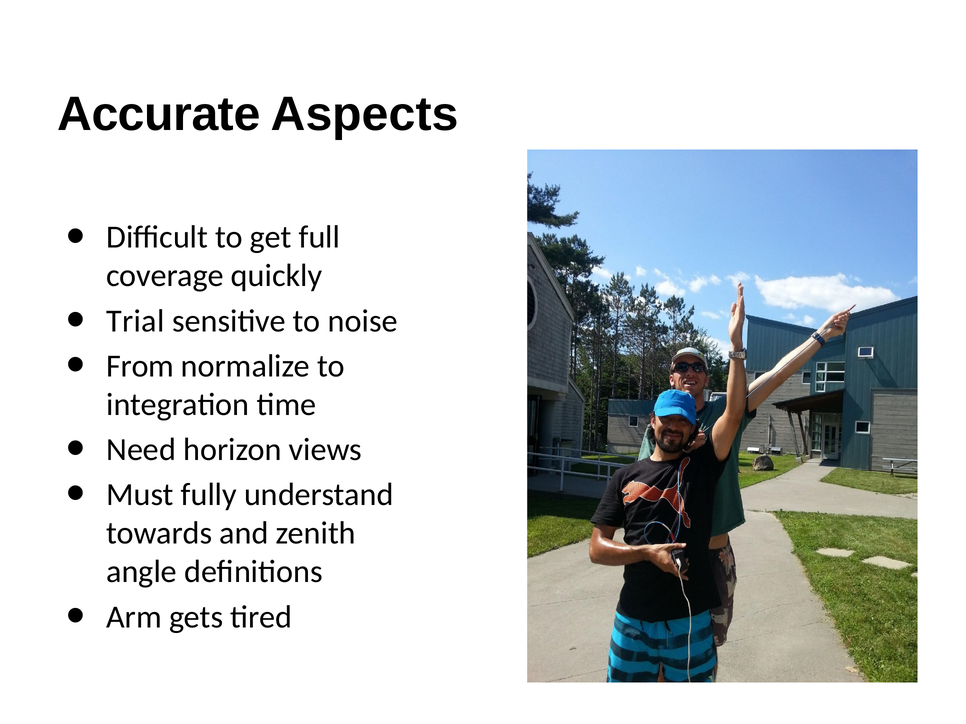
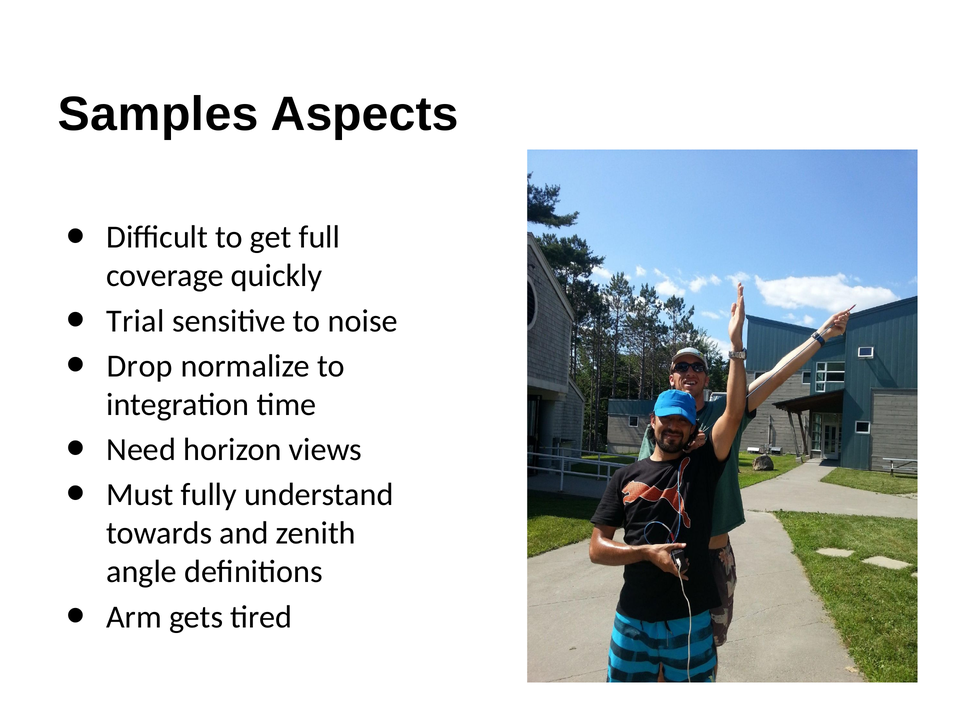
Accurate: Accurate -> Samples (158, 114)
From: From -> Drop (140, 366)
